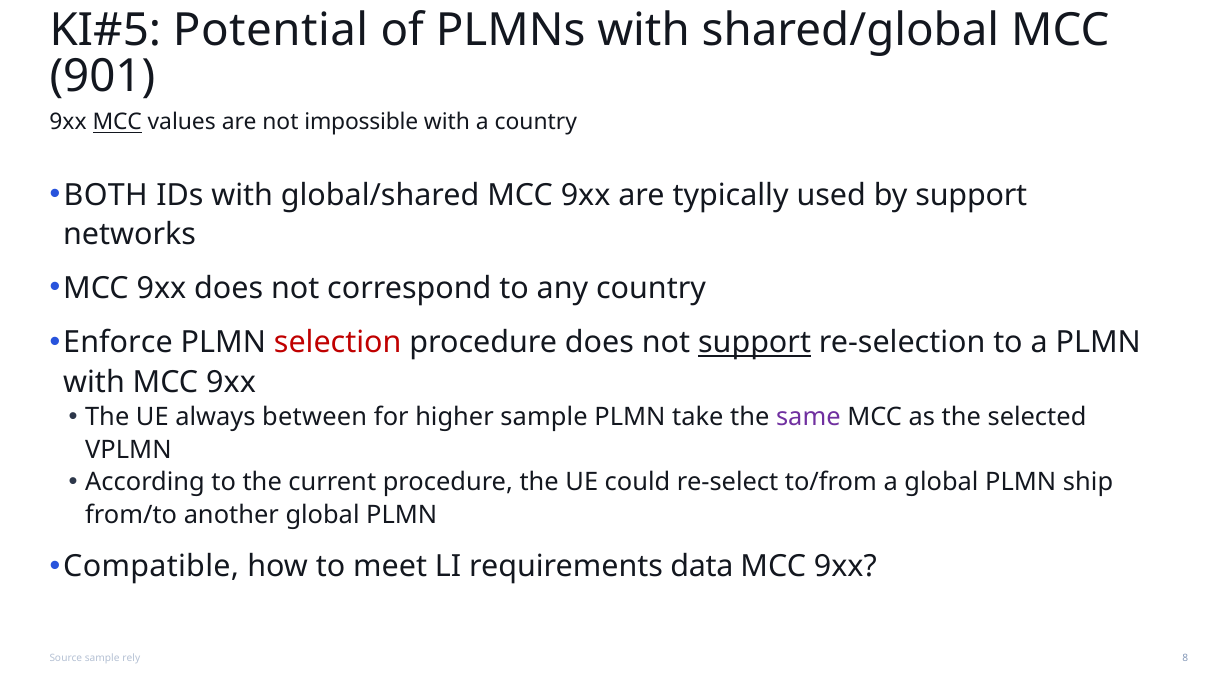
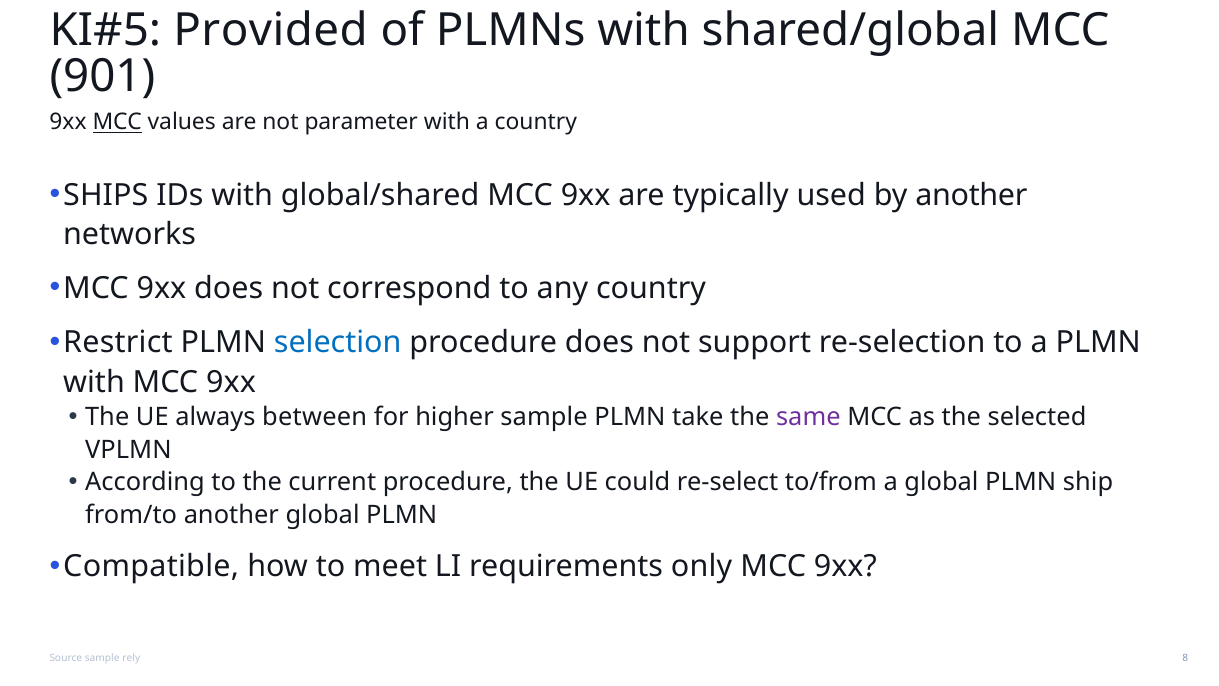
Potential: Potential -> Provided (271, 30)
impossible: impossible -> parameter (361, 122)
BOTH: BOTH -> SHIPS (106, 195)
by support: support -> another (971, 195)
Enforce: Enforce -> Restrict (118, 343)
selection colour: red -> blue (338, 343)
support underline: present -> none (755, 343)
data: data -> only (702, 567)
